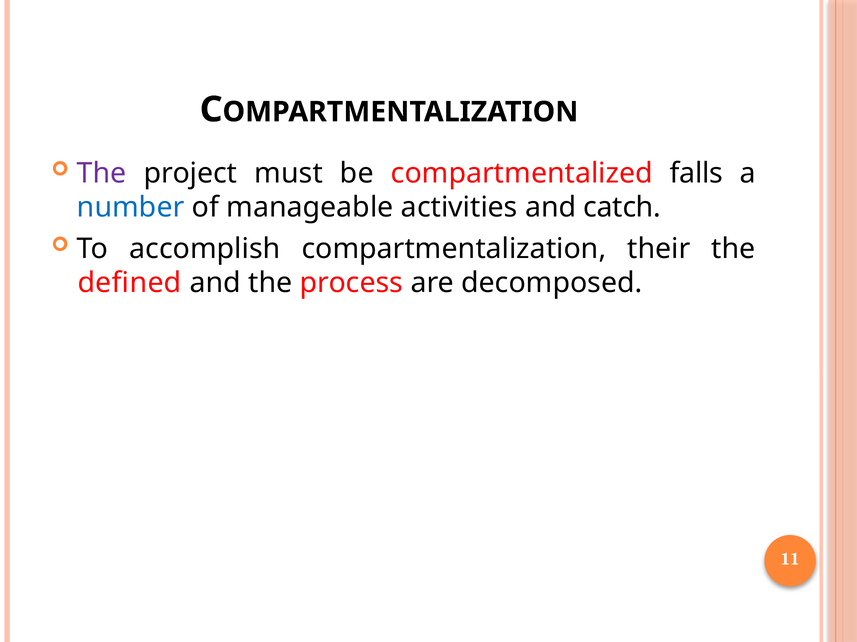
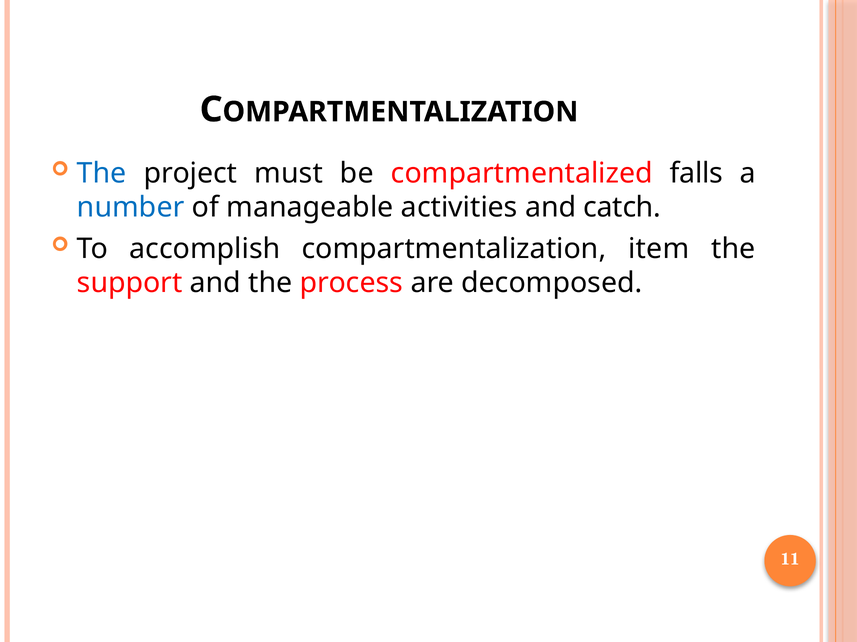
The colour: purple -> blue (102, 173)
their: their -> item (659, 249)
defined: defined -> support (130, 283)
